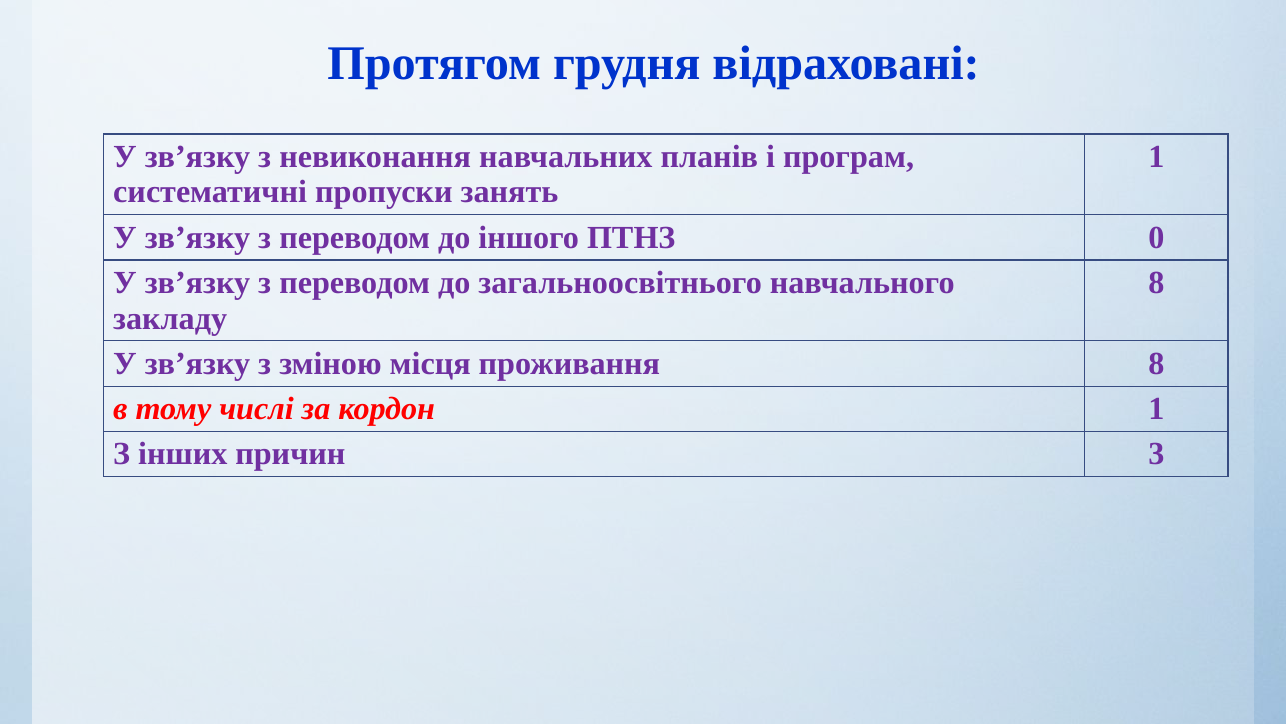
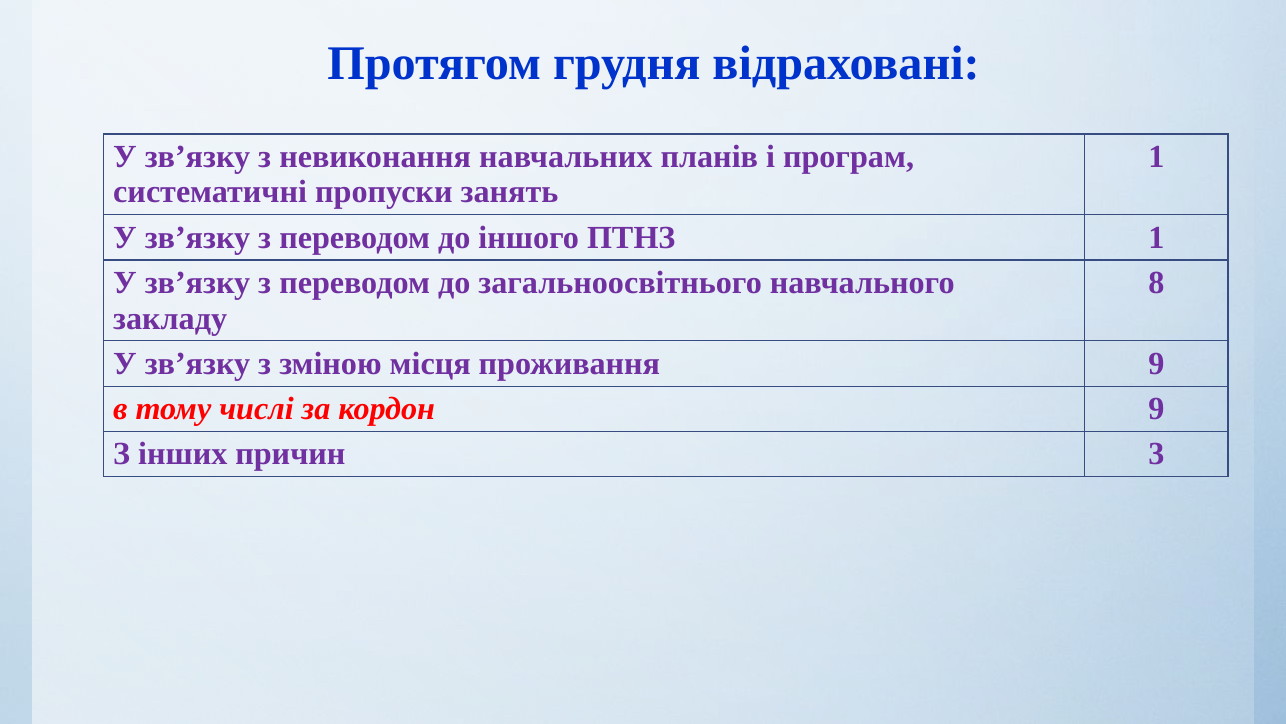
ПТНЗ 0: 0 -> 1 (1156, 237)
проживання 8: 8 -> 9 (1156, 364)
кордон 1: 1 -> 9 (1156, 409)
